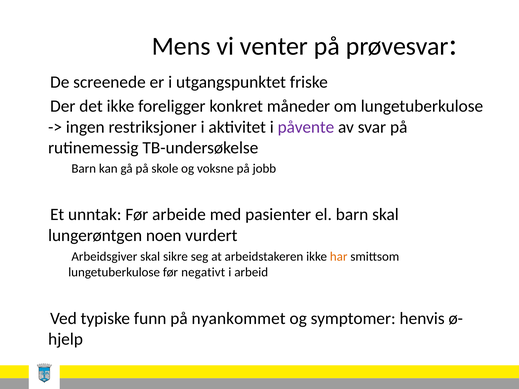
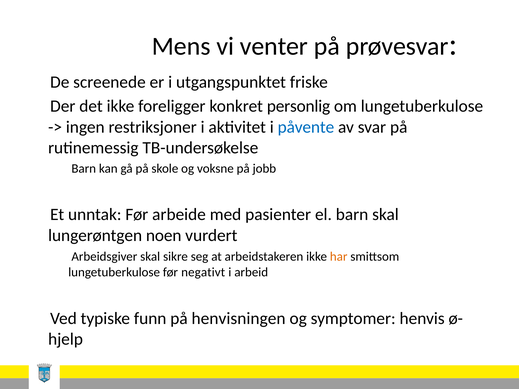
måneder: måneder -> personlig (299, 106)
påvente colour: purple -> blue (306, 127)
nyankommet: nyankommet -> henvisningen (239, 319)
